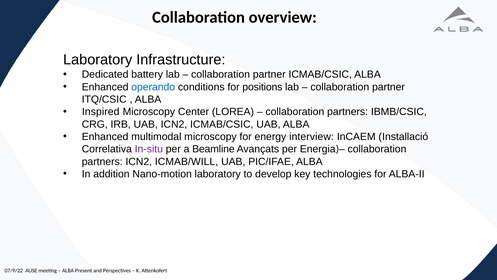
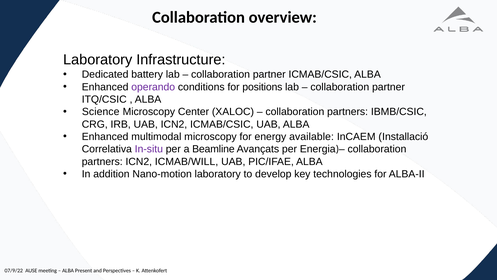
operando colour: blue -> purple (153, 87)
Inspired: Inspired -> Science (101, 112)
LOREA: LOREA -> XALOC (233, 112)
interview: interview -> available (312, 137)
